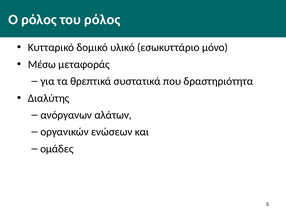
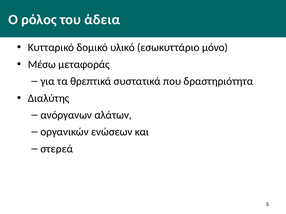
του ρόλος: ρόλος -> άδεια (102, 20)
ομάδες: ομάδες -> στερεά (57, 149)
